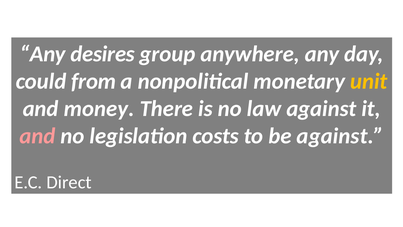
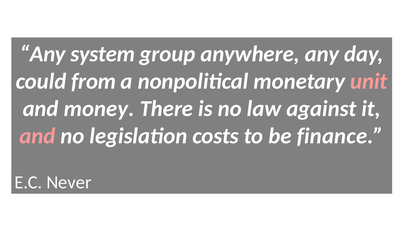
desires: desires -> system (103, 54)
unit colour: yellow -> pink (369, 81)
be against: against -> finance (340, 136)
Direct: Direct -> Never (69, 182)
